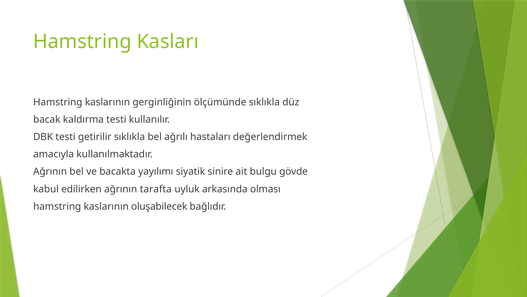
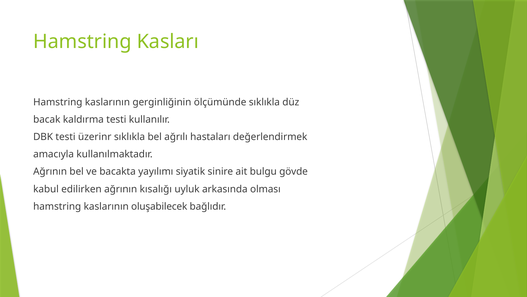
getirilir: getirilir -> üzerinr (95, 137)
tarafta: tarafta -> kısalığı (156, 189)
